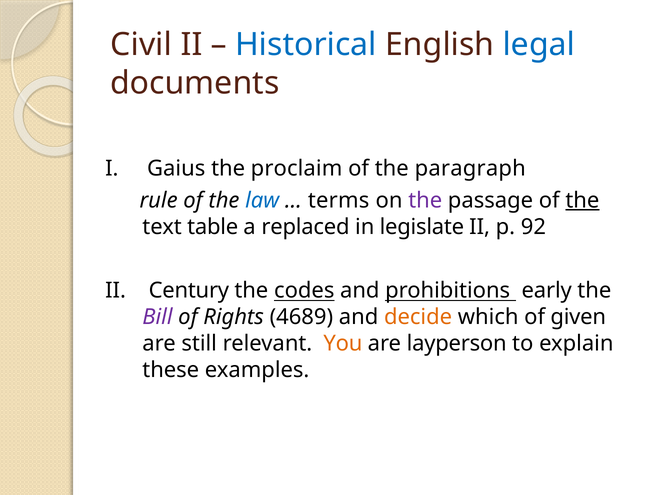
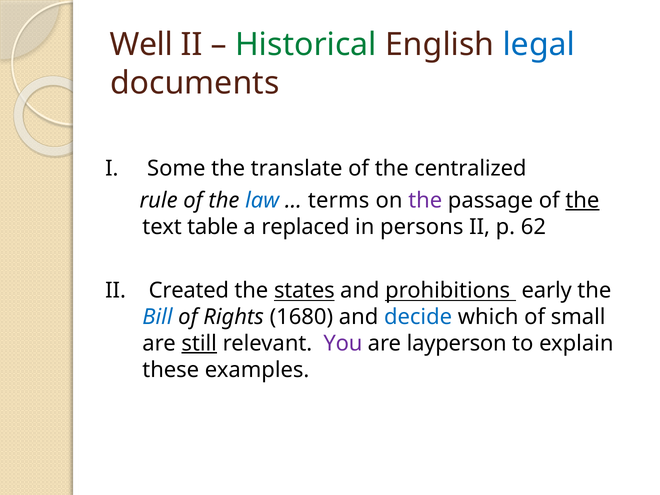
Civil: Civil -> Well (141, 45)
Historical colour: blue -> green (306, 45)
Gaius: Gaius -> Some (176, 168)
proclaim: proclaim -> translate (297, 168)
paragraph: paragraph -> centralized (470, 168)
legislate: legislate -> persons (422, 227)
92: 92 -> 62 (533, 227)
Century: Century -> Created (189, 291)
codes: codes -> states (304, 291)
Bill colour: purple -> blue (157, 317)
4689: 4689 -> 1680 (301, 317)
decide colour: orange -> blue (418, 317)
given: given -> small (578, 317)
still underline: none -> present (199, 343)
You colour: orange -> purple (343, 343)
